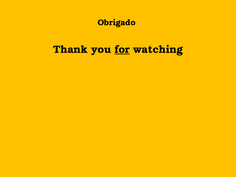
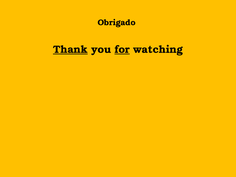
Thank underline: none -> present (70, 50)
